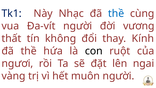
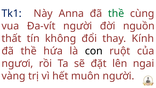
Nhạc: Nhạc -> Anna (71, 13)
thề colour: blue -> green (116, 13)
vương: vương -> nguồn (139, 26)
